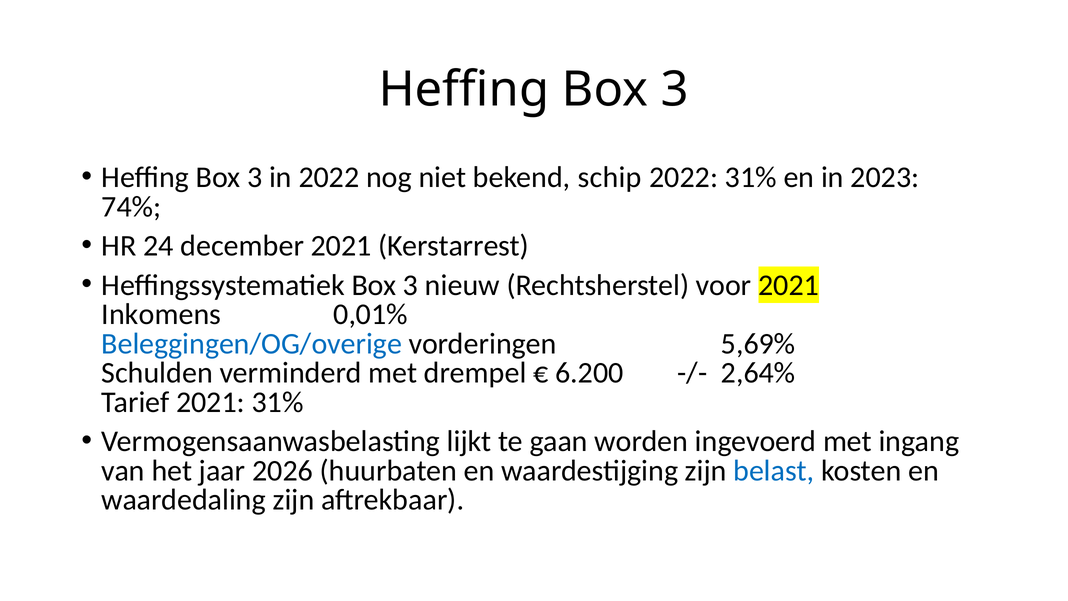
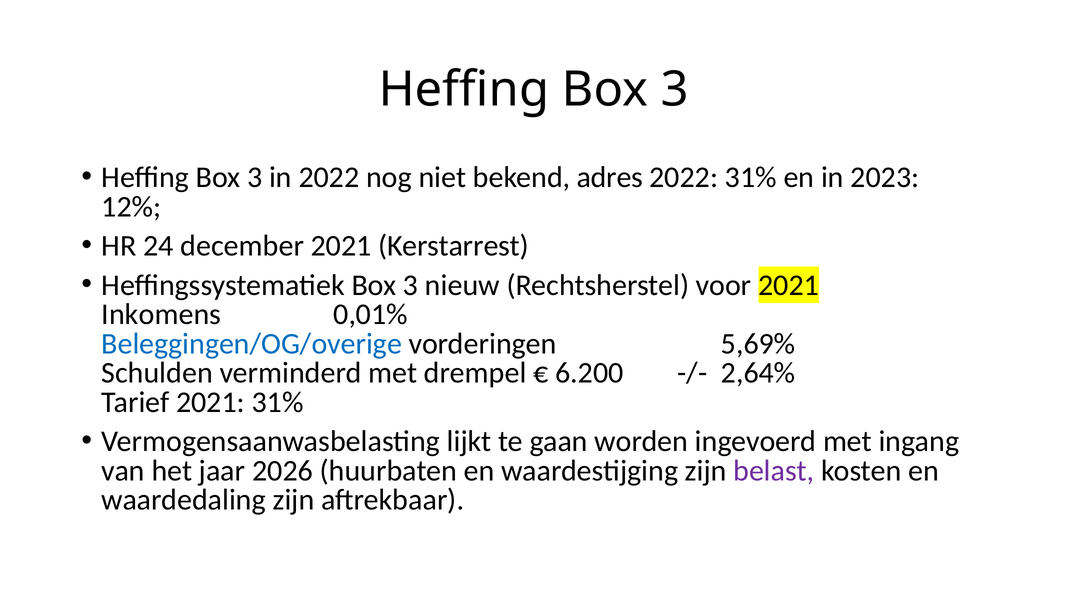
schip: schip -> adres (610, 177)
74%: 74% -> 12% (131, 207)
belast colour: blue -> purple (774, 470)
